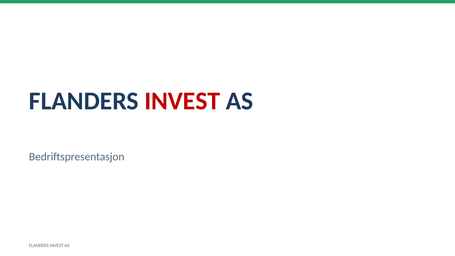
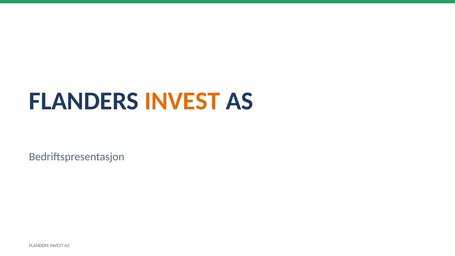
INVEST colour: red -> orange (182, 101)
